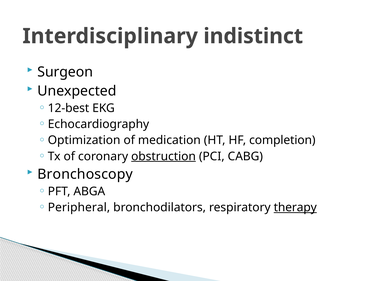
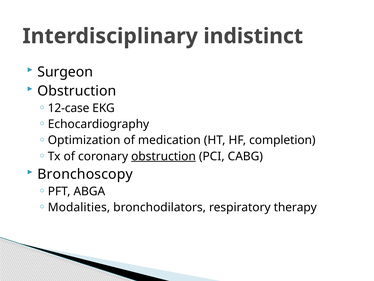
Unexpected: Unexpected -> Obstruction (77, 91)
12-best: 12-best -> 12-case (69, 108)
Peripheral: Peripheral -> Modalities (79, 207)
therapy underline: present -> none (295, 207)
